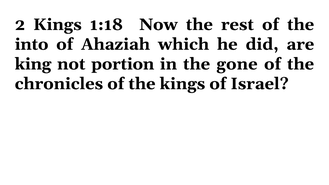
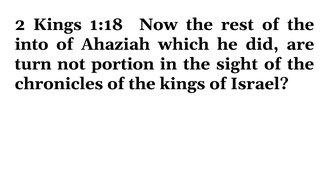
king: king -> turn (33, 64)
gone: gone -> sight (237, 64)
